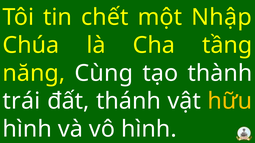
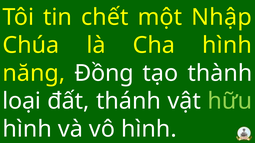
Cha tầng: tầng -> hình (227, 45)
Cùng: Cùng -> Đồng (104, 73)
trái: trái -> loại (22, 101)
hữu colour: yellow -> light green (230, 101)
